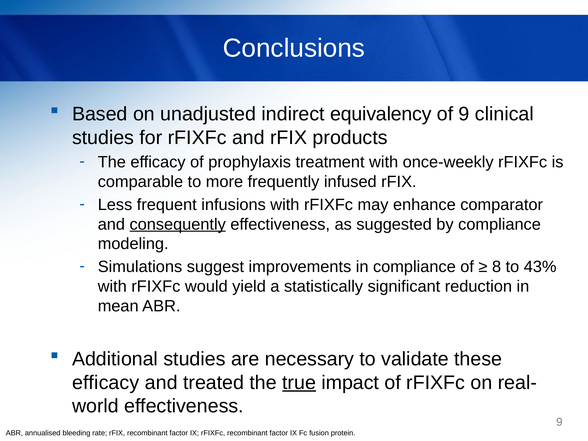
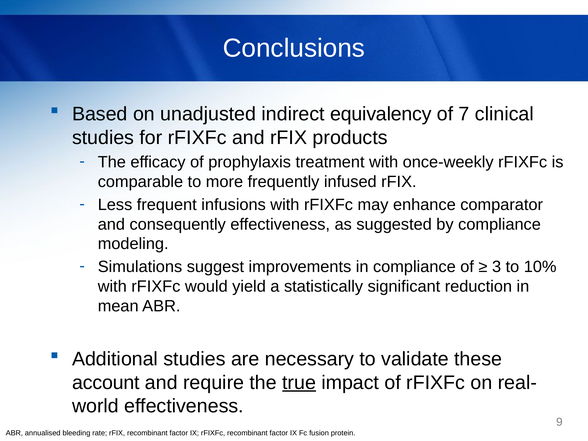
of 9: 9 -> 7 (464, 114)
consequently underline: present -> none (178, 224)
8: 8 -> 3 (497, 267)
43%: 43% -> 10% (540, 267)
efficacy: efficacy -> account (106, 383)
treated: treated -> require (214, 383)
